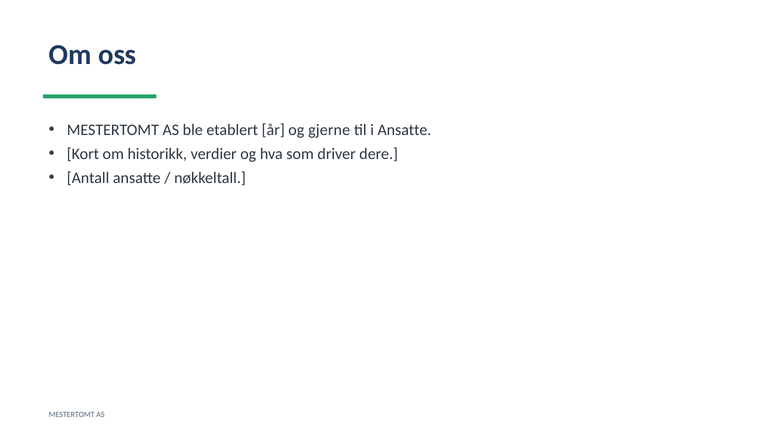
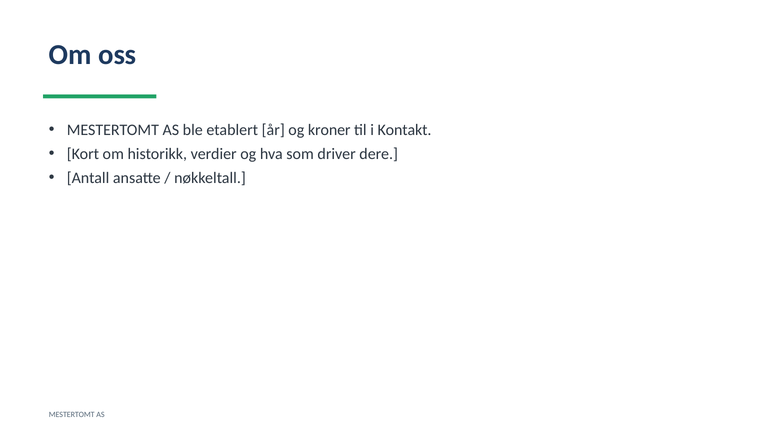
gjerne: gjerne -> kroner (329, 130)
i Ansatte: Ansatte -> Kontakt (404, 130)
